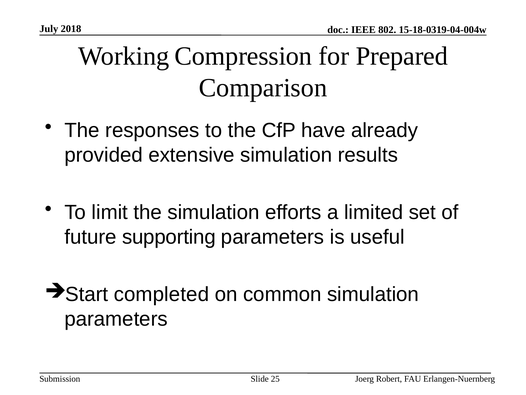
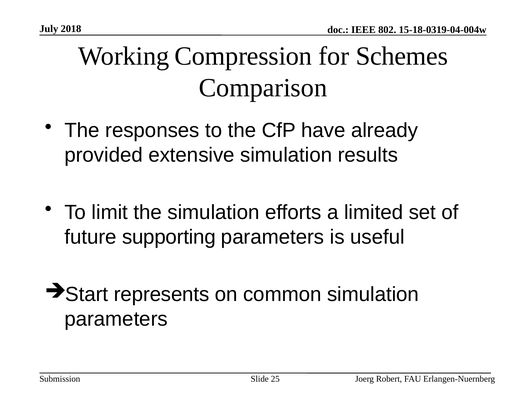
Prepared: Prepared -> Schemes (402, 56)
completed: completed -> represents (162, 294)
